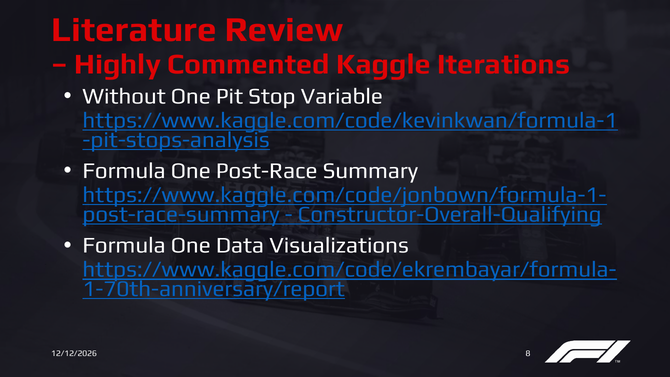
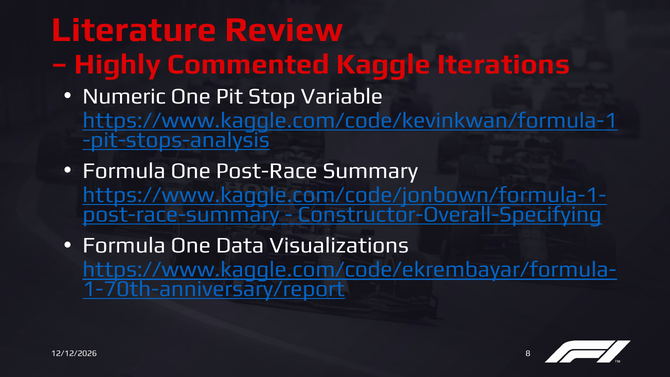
Without: Without -> Numeric (124, 96)
Constructor-Overall-Qualifying: Constructor-Overall-Qualifying -> Constructor-Overall-Specifying (450, 214)
